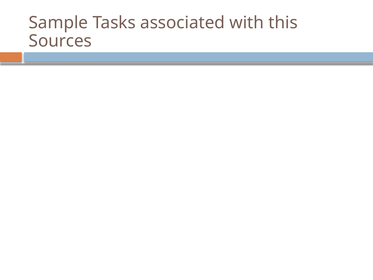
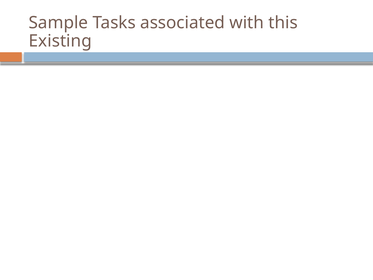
Sources: Sources -> Existing (60, 41)
